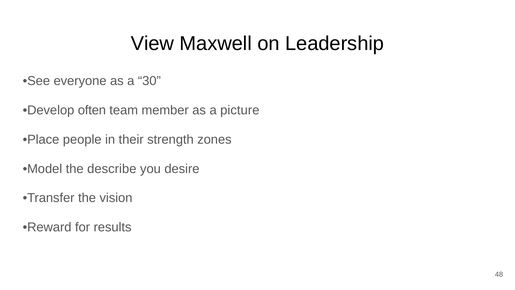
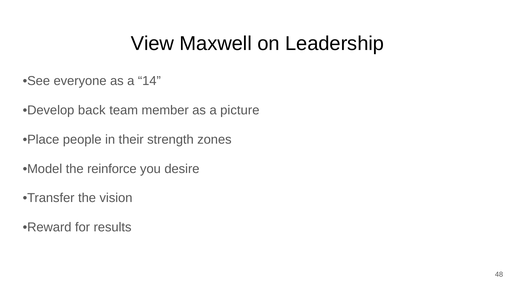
30: 30 -> 14 (149, 81)
often: often -> back (92, 110)
describe: describe -> reinforce (112, 169)
